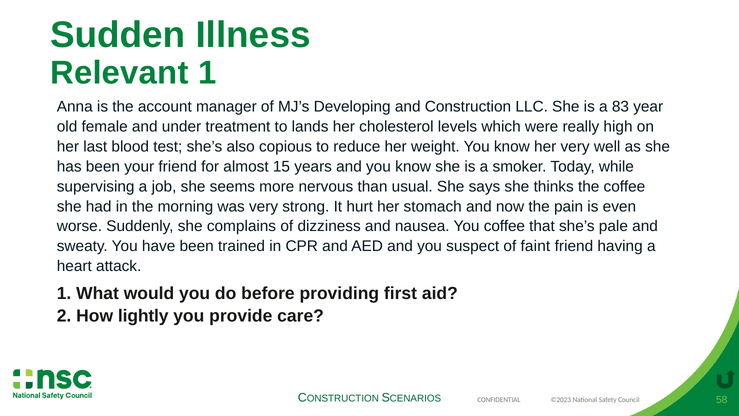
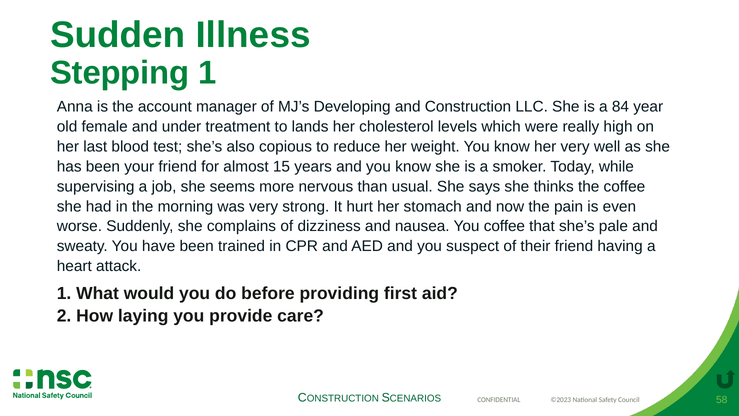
Relevant: Relevant -> Stepping (120, 73)
83: 83 -> 84 (621, 107)
faint: faint -> their (535, 246)
lightly: lightly -> laying (143, 316)
